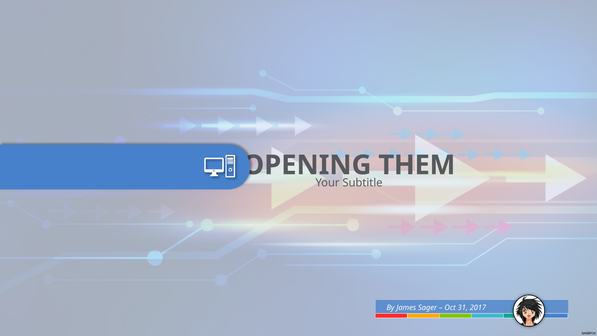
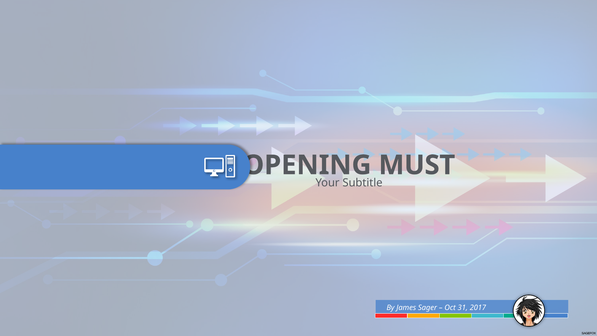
THEM: THEM -> MUST (417, 165)
